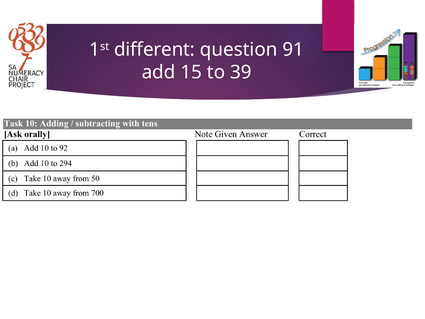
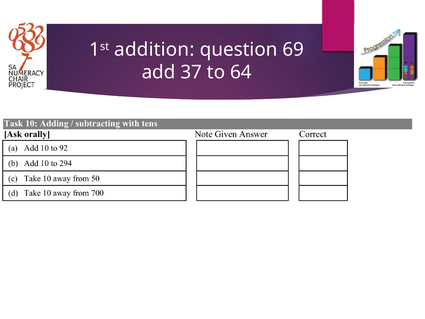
different: different -> addition (154, 50)
91: 91 -> 69 (293, 50)
15: 15 -> 37 (191, 72)
39: 39 -> 64 (241, 72)
